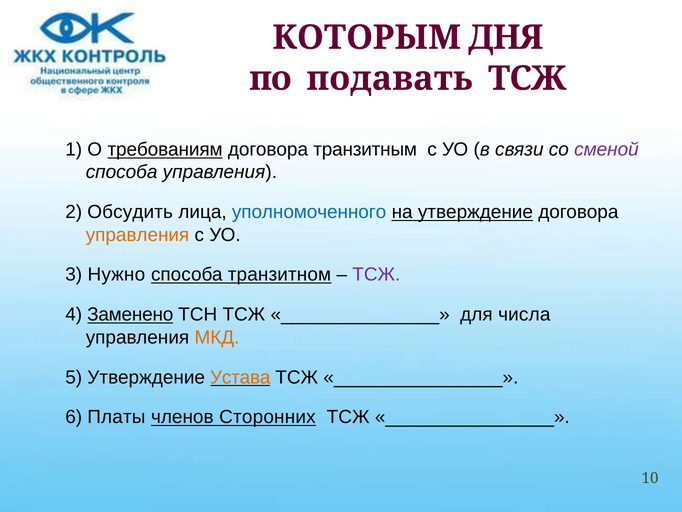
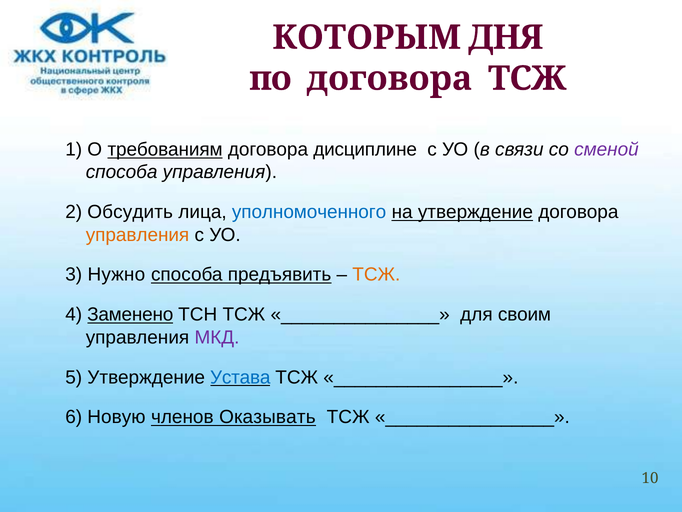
по подавать: подавать -> договора (390, 78)
транзитным: транзитным -> дисциплине (365, 149)
транзитном: транзитном -> предъявить (280, 274)
ТСЖ colour: purple -> orange (376, 274)
числа: числа -> своим (524, 314)
МКД colour: orange -> purple (217, 337)
Устава colour: orange -> blue (240, 377)
Платы: Платы -> Новую (116, 417)
Сторонних: Сторонних -> Оказывать (267, 417)
